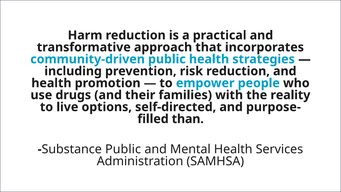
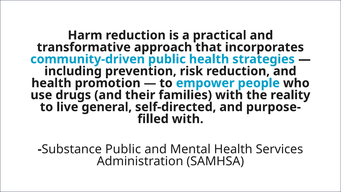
options: options -> general (107, 107)
than: than -> with (188, 119)
